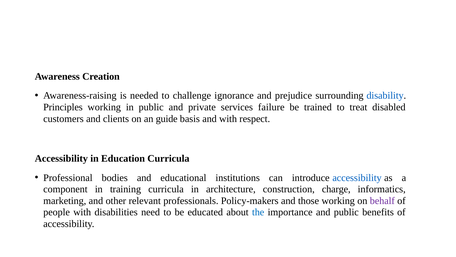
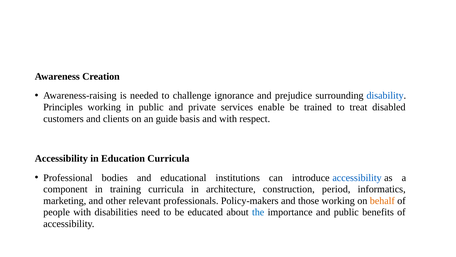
failure: failure -> enable (271, 107)
charge: charge -> period (336, 189)
behalf colour: purple -> orange (382, 200)
